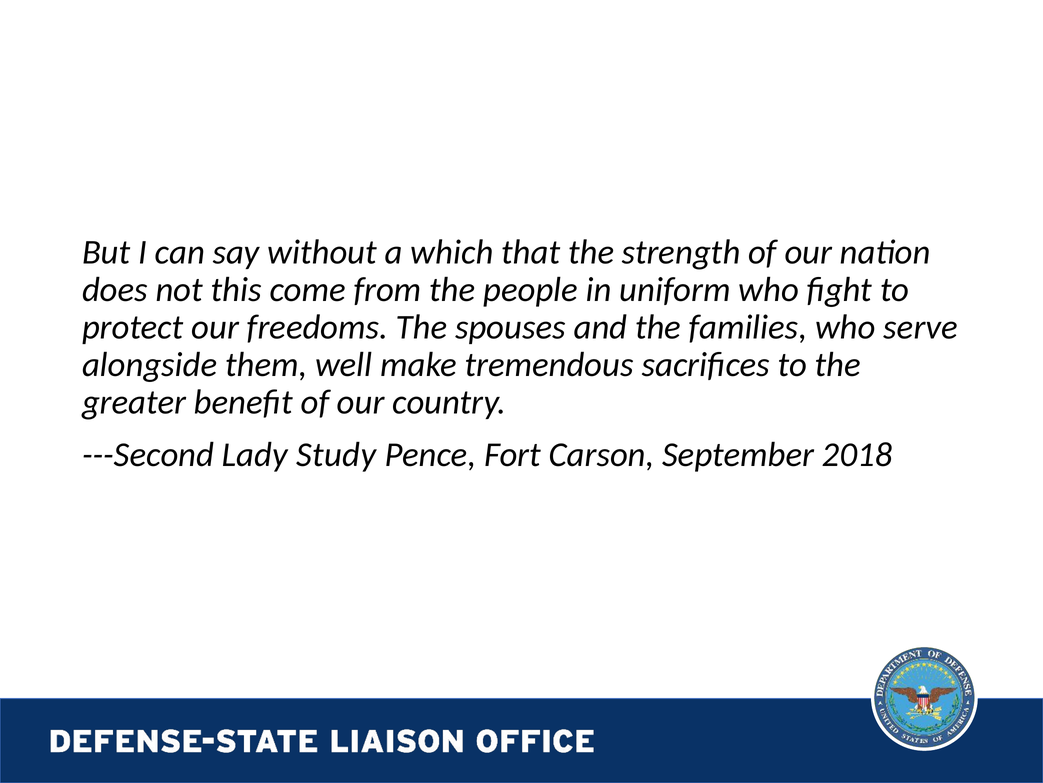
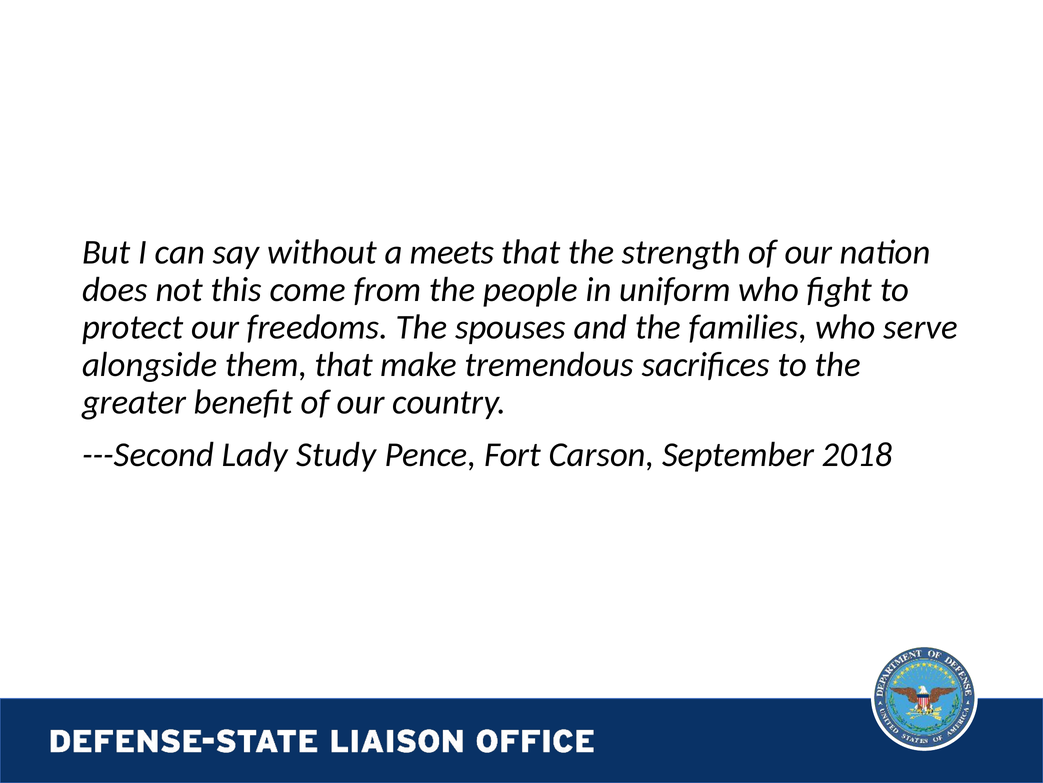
which: which -> meets (452, 252)
them well: well -> that (344, 365)
